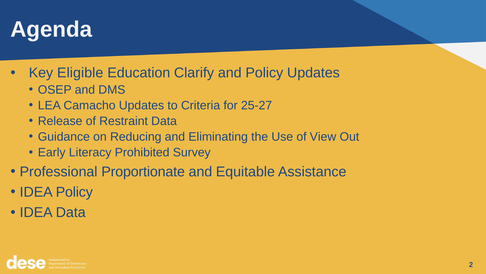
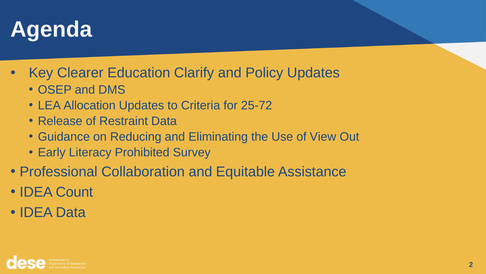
Eligible: Eligible -> Clearer (80, 73)
Camacho: Camacho -> Allocation (90, 105)
25-27: 25-27 -> 25-72 (257, 105)
Proportionate: Proportionate -> Collaboration (143, 171)
IDEA Policy: Policy -> Count (74, 192)
